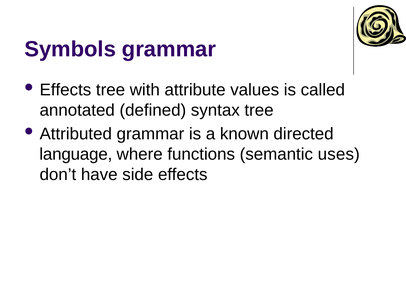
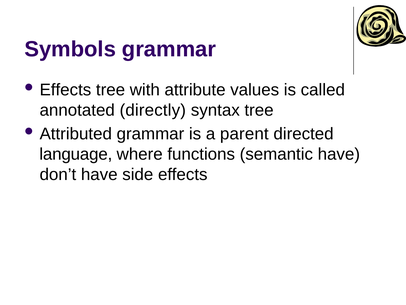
defined: defined -> directly (153, 110)
known: known -> parent (244, 134)
semantic uses: uses -> have (339, 154)
